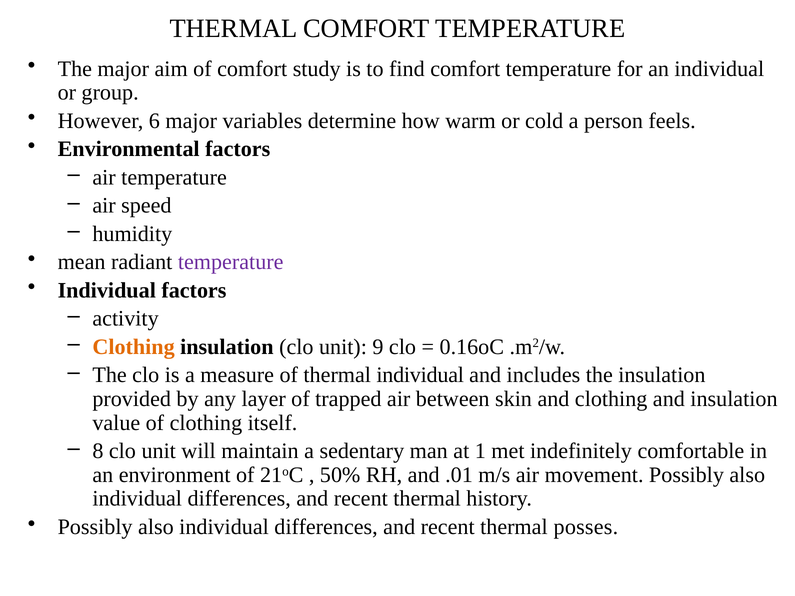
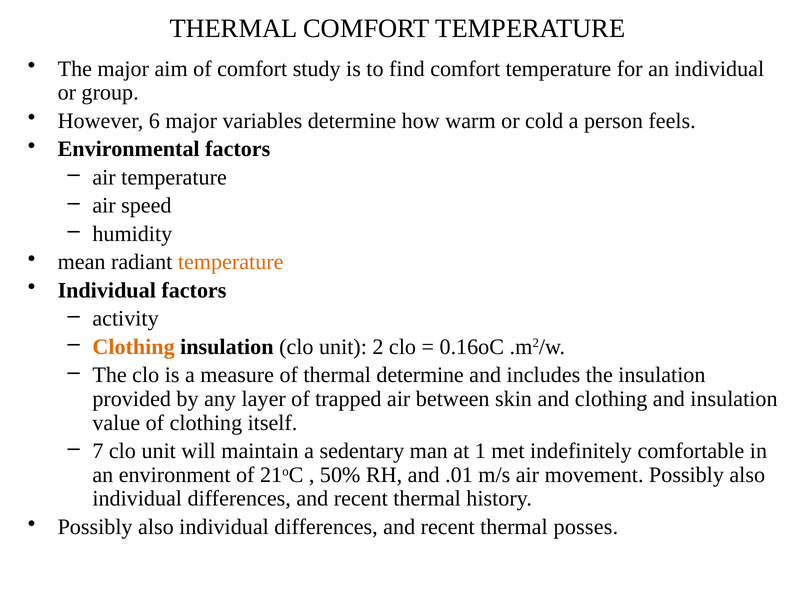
temperature colour: purple -> orange (231, 262)
9: 9 -> 2 (378, 347)
thermal individual: individual -> determine (420, 375)
8: 8 -> 7 (98, 451)
